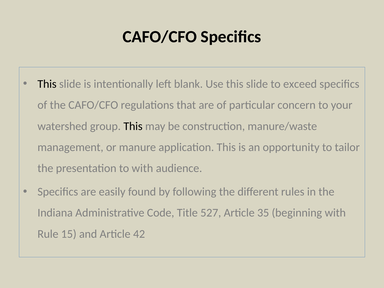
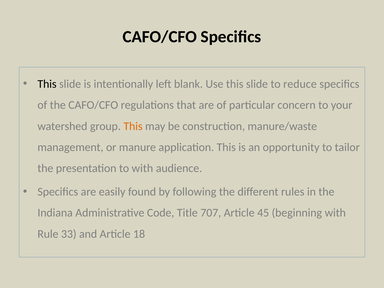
exceed: exceed -> reduce (300, 84)
This colour: black -> orange (133, 126)
527: 527 -> 707 (211, 213)
35: 35 -> 45 (263, 213)
15: 15 -> 33 (69, 234)
42: 42 -> 18 (139, 234)
